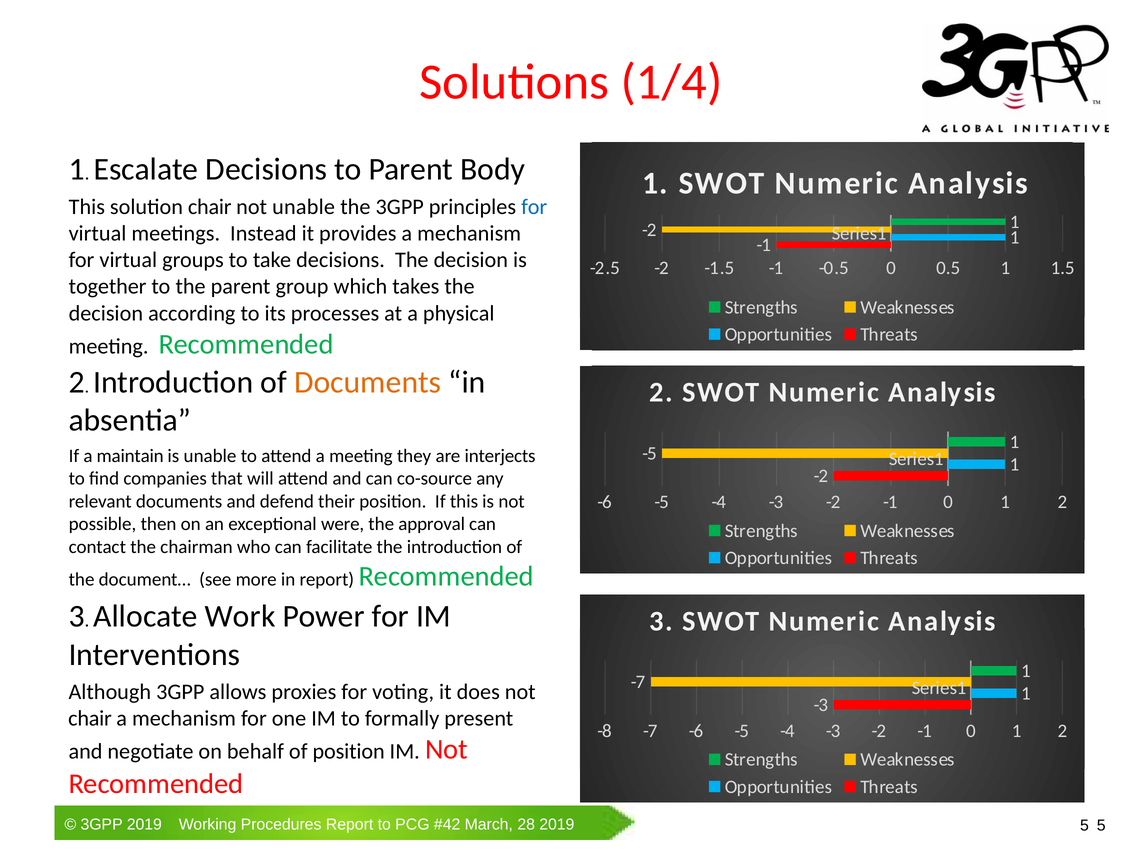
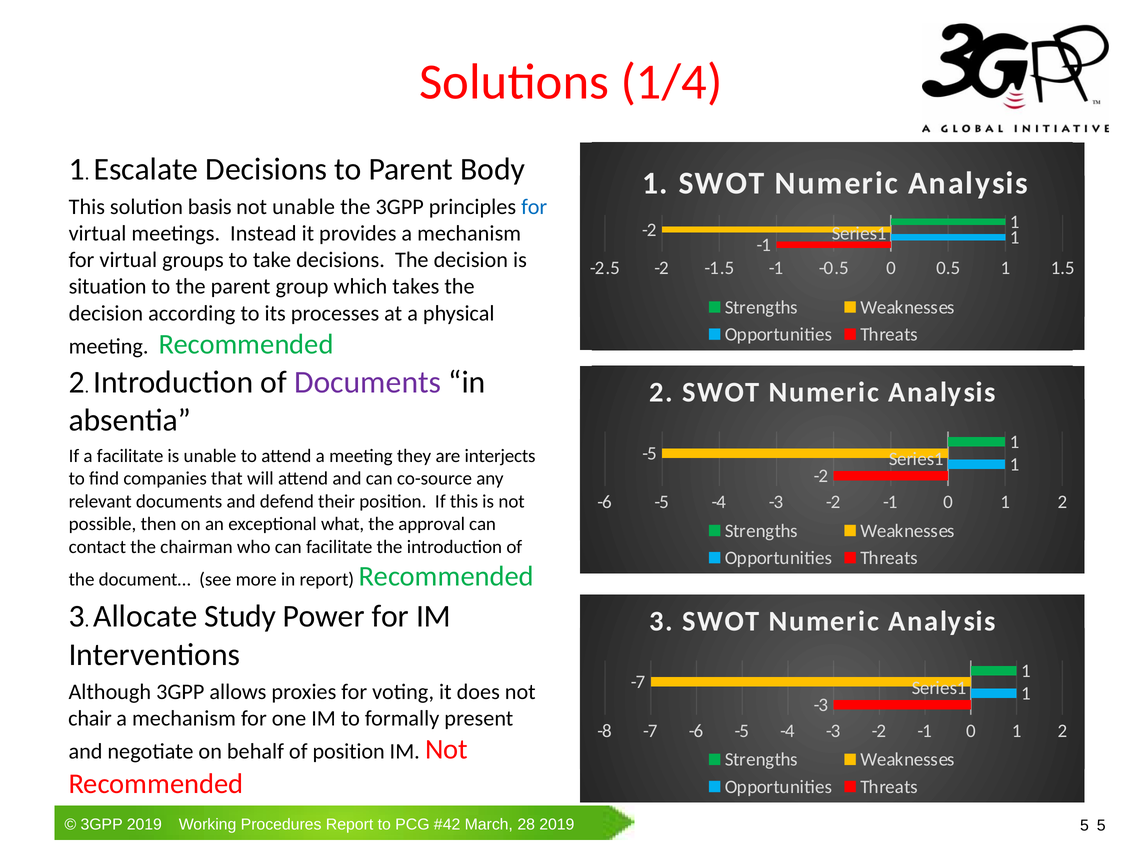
solution chair: chair -> basis (210, 207)
together: together -> situation (108, 287)
Documents colour: orange -> purple (368, 383)
a maintain: maintain -> facilitate (130, 456)
were: were -> what (343, 525)
Work: Work -> Study (240, 617)
